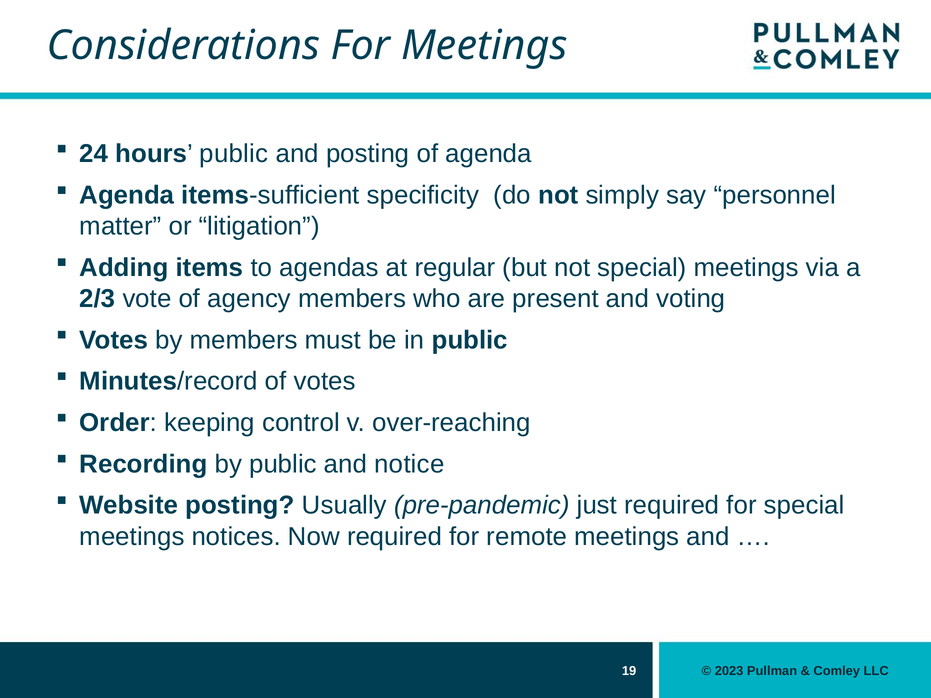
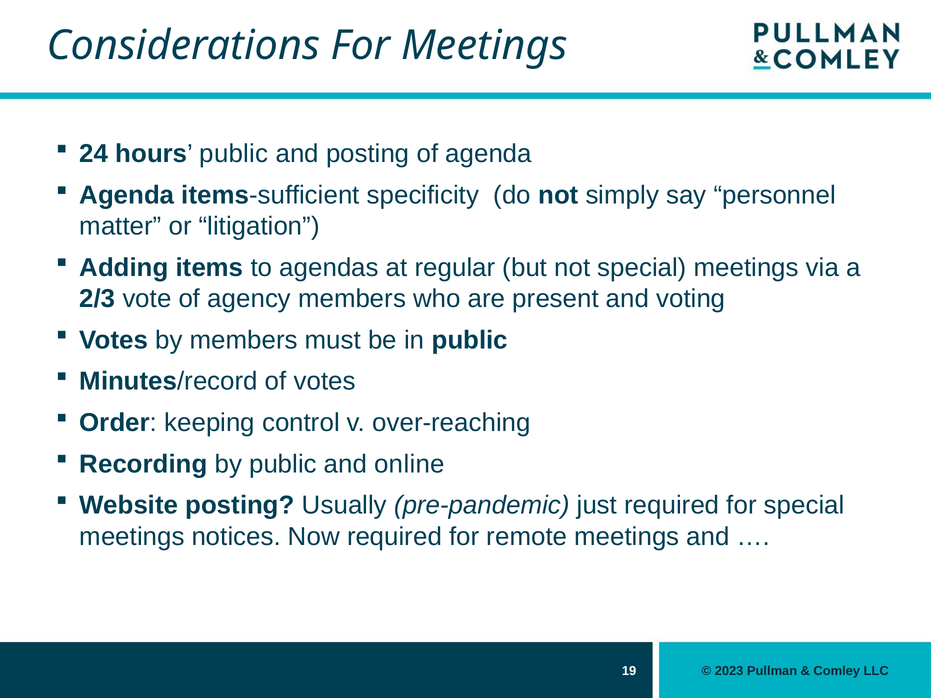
notice: notice -> online (409, 464)
